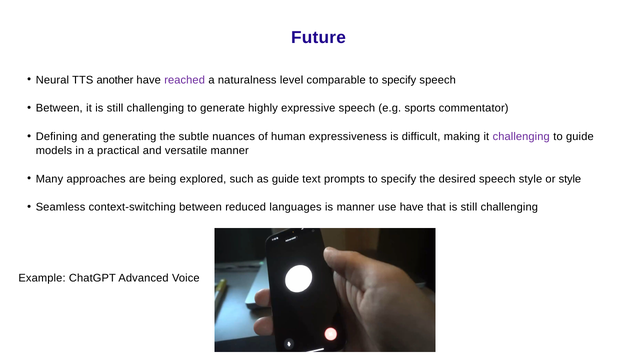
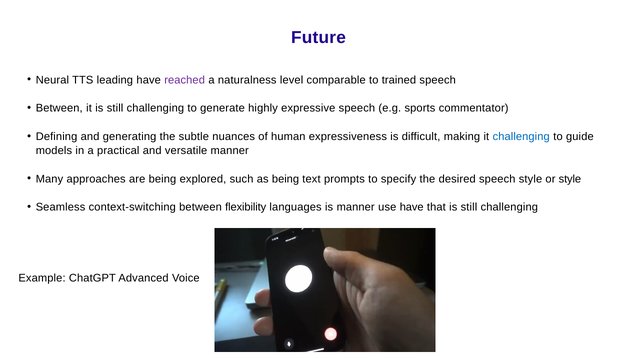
another: another -> leading (115, 80)
comparable to specify: specify -> trained (399, 80)
challenging colour: purple -> blue (521, 137)
as guide: guide -> being (286, 179)
reduced: reduced -> flexibility (246, 207)
